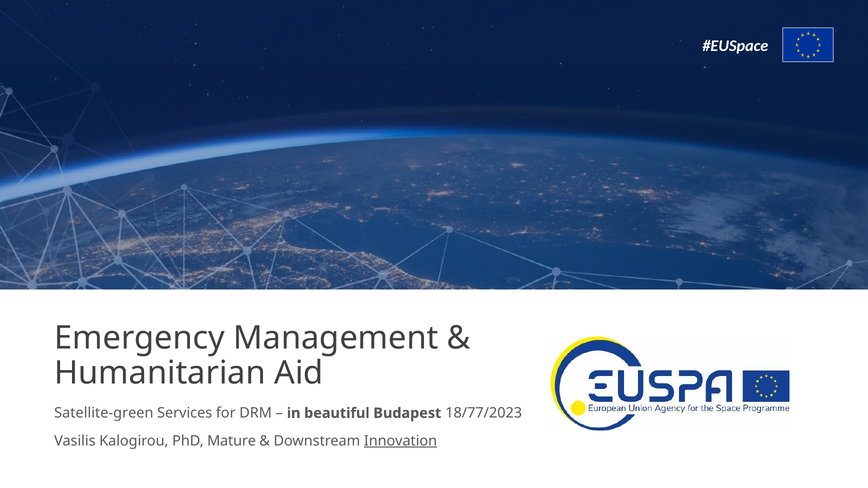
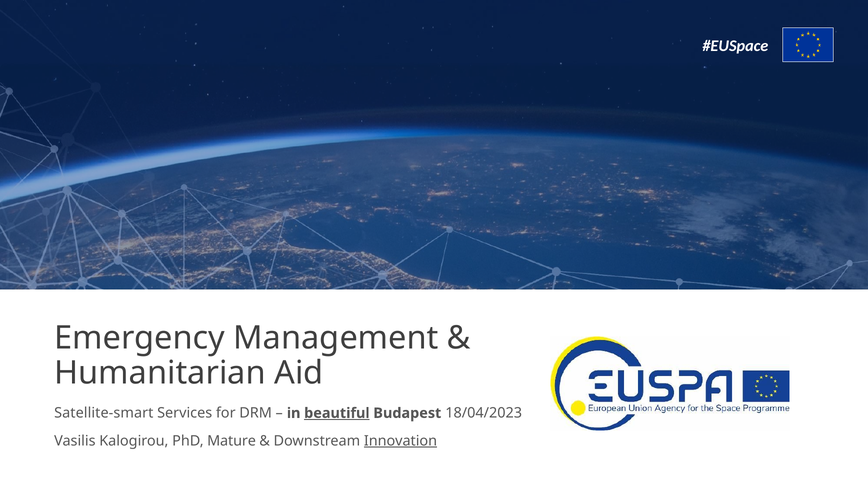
Satellite-green: Satellite-green -> Satellite-smart (104, 413)
beautiful underline: none -> present (337, 413)
18/77/2023: 18/77/2023 -> 18/04/2023 (484, 413)
